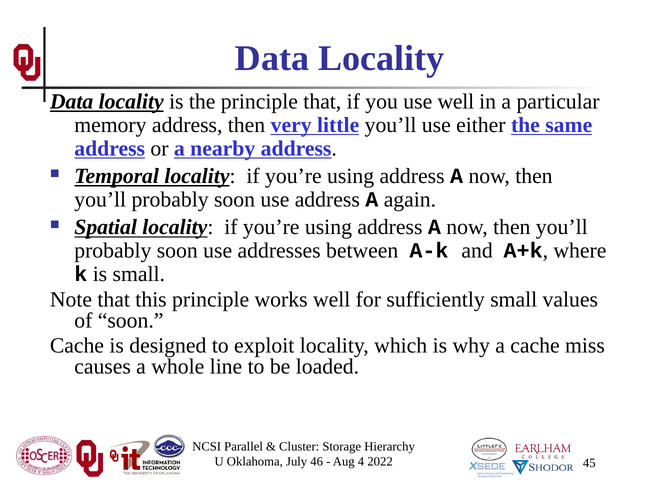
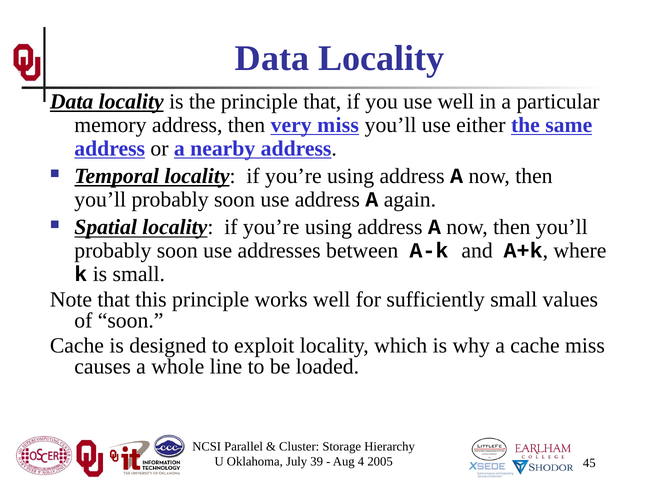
very little: little -> miss (338, 125)
46: 46 -> 39 (317, 462)
2022: 2022 -> 2005 (380, 462)
